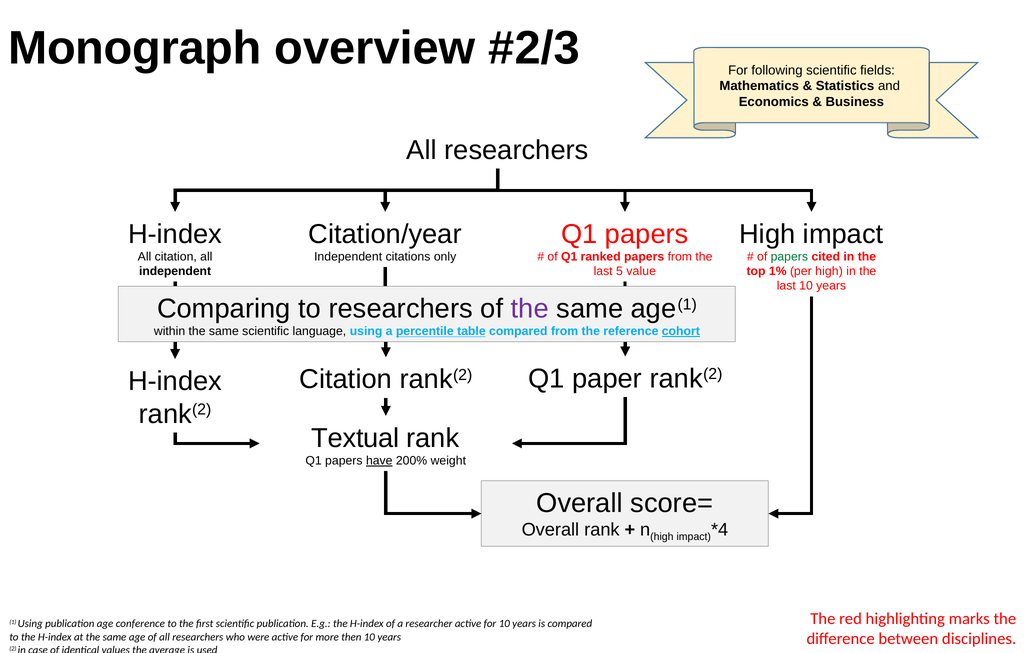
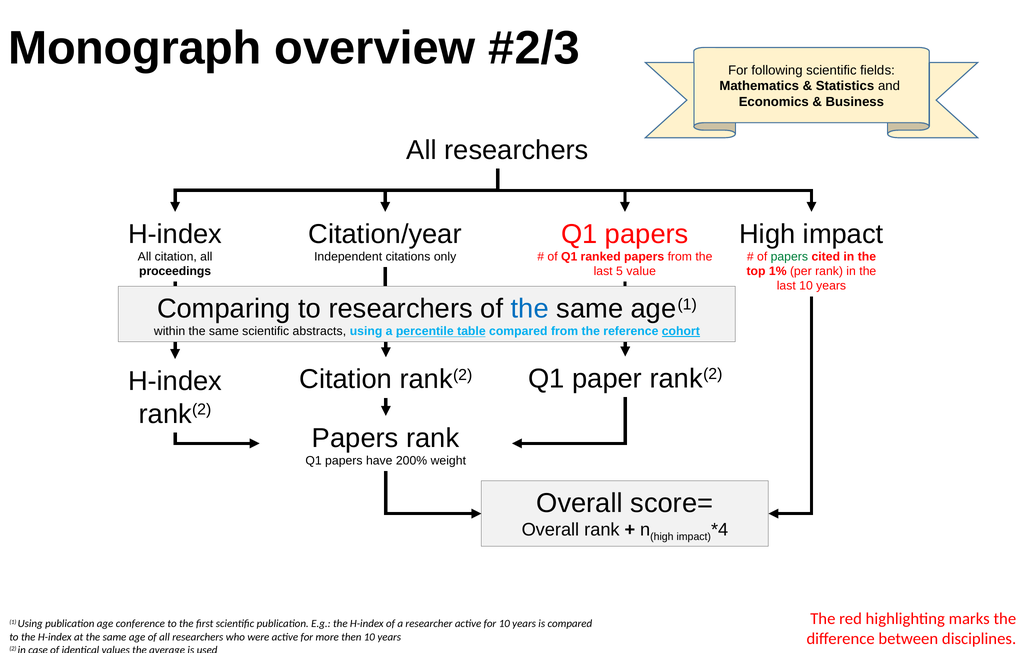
independent: independent -> proceedings (175, 271)
per high: high -> rank (829, 271)
the colour: purple -> blue (530, 309)
language: language -> abstracts (319, 331)
Textual: Textual -> Papers (355, 438)
have underline: present -> none (379, 461)
